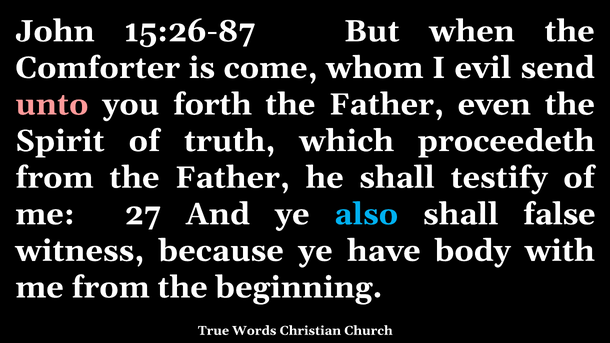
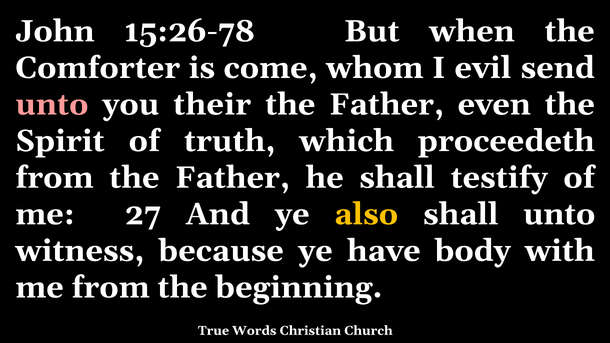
15:26-87: 15:26-87 -> 15:26-78 (190, 31)
forth: forth -> their (212, 104)
also colour: light blue -> yellow (366, 214)
shall false: false -> unto (559, 214)
